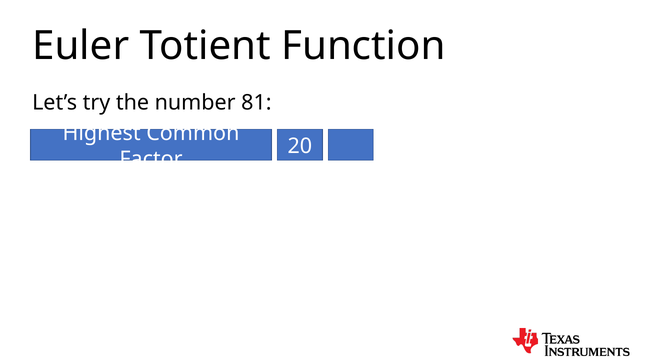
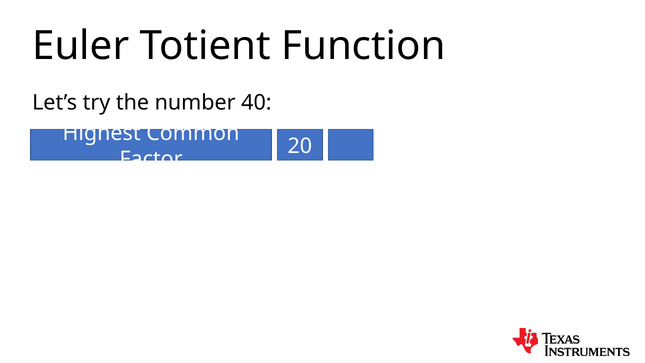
81: 81 -> 40 (256, 103)
